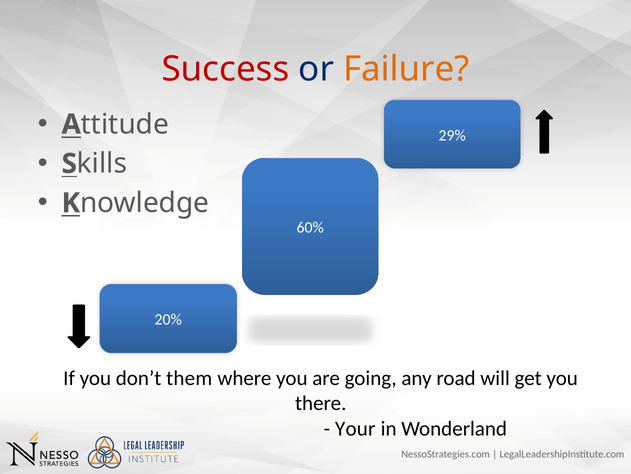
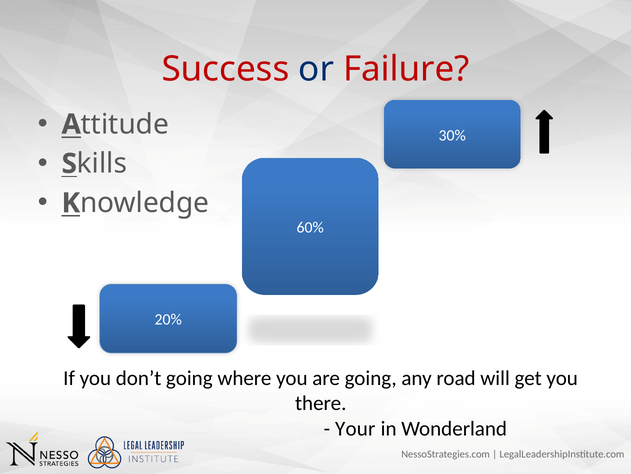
Failure colour: orange -> red (406, 69)
29%: 29% -> 30% (452, 135)
don’t them: them -> going (189, 377)
